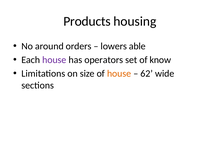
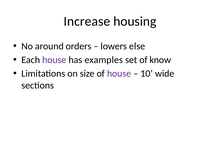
Products: Products -> Increase (87, 21)
able: able -> else (137, 46)
operators: operators -> examples (104, 60)
house colour: orange -> purple (119, 74)
62: 62 -> 10 (147, 74)
